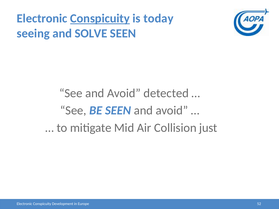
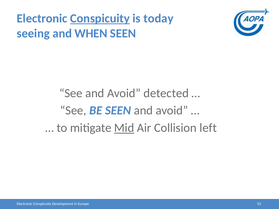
SOLVE: SOLVE -> WHEN (91, 33)
Mid underline: none -> present (124, 128)
just: just -> left (208, 128)
